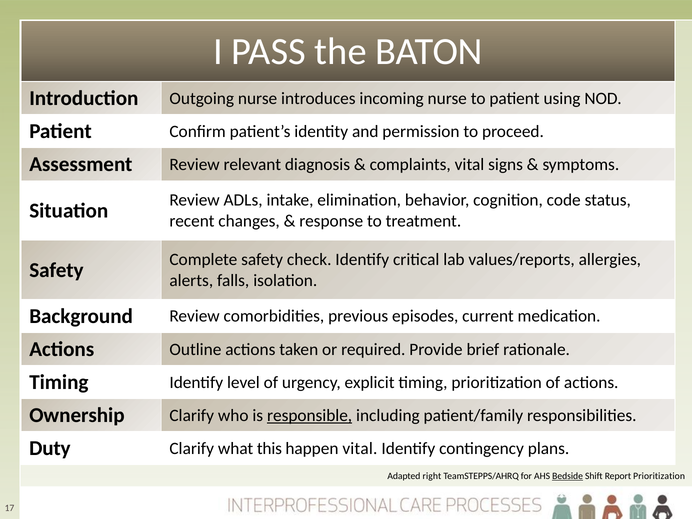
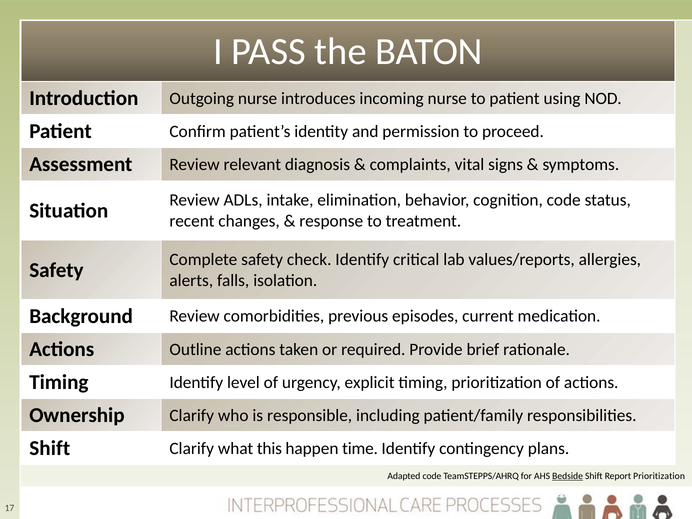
responsible underline: present -> none (310, 415)
Duty: Duty -> Shift (50, 448)
happen vital: vital -> time (360, 448)
Adapted right: right -> code (432, 476)
